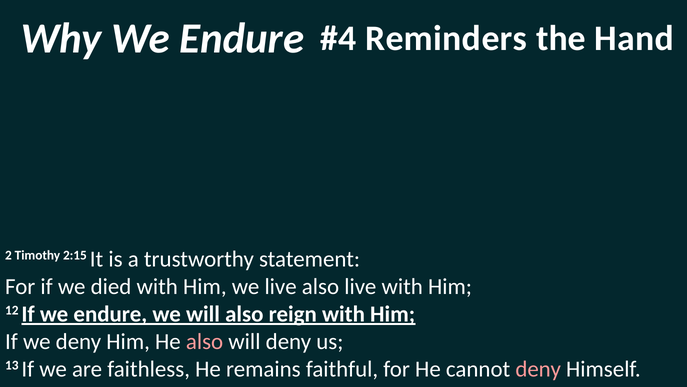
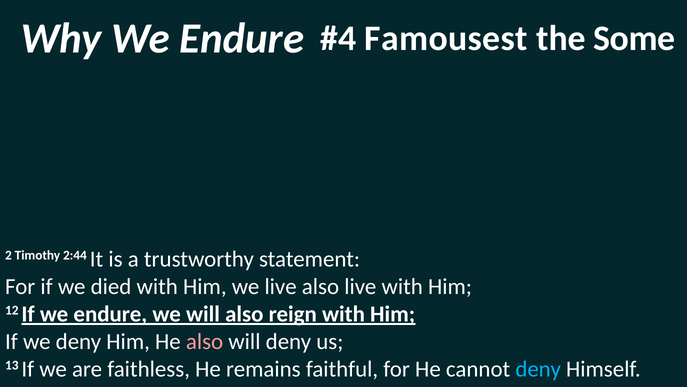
Reminders: Reminders -> Famousest (446, 38)
Hand: Hand -> Some (634, 38)
2:15: 2:15 -> 2:44 (75, 255)
deny colour: pink -> light blue (538, 369)
